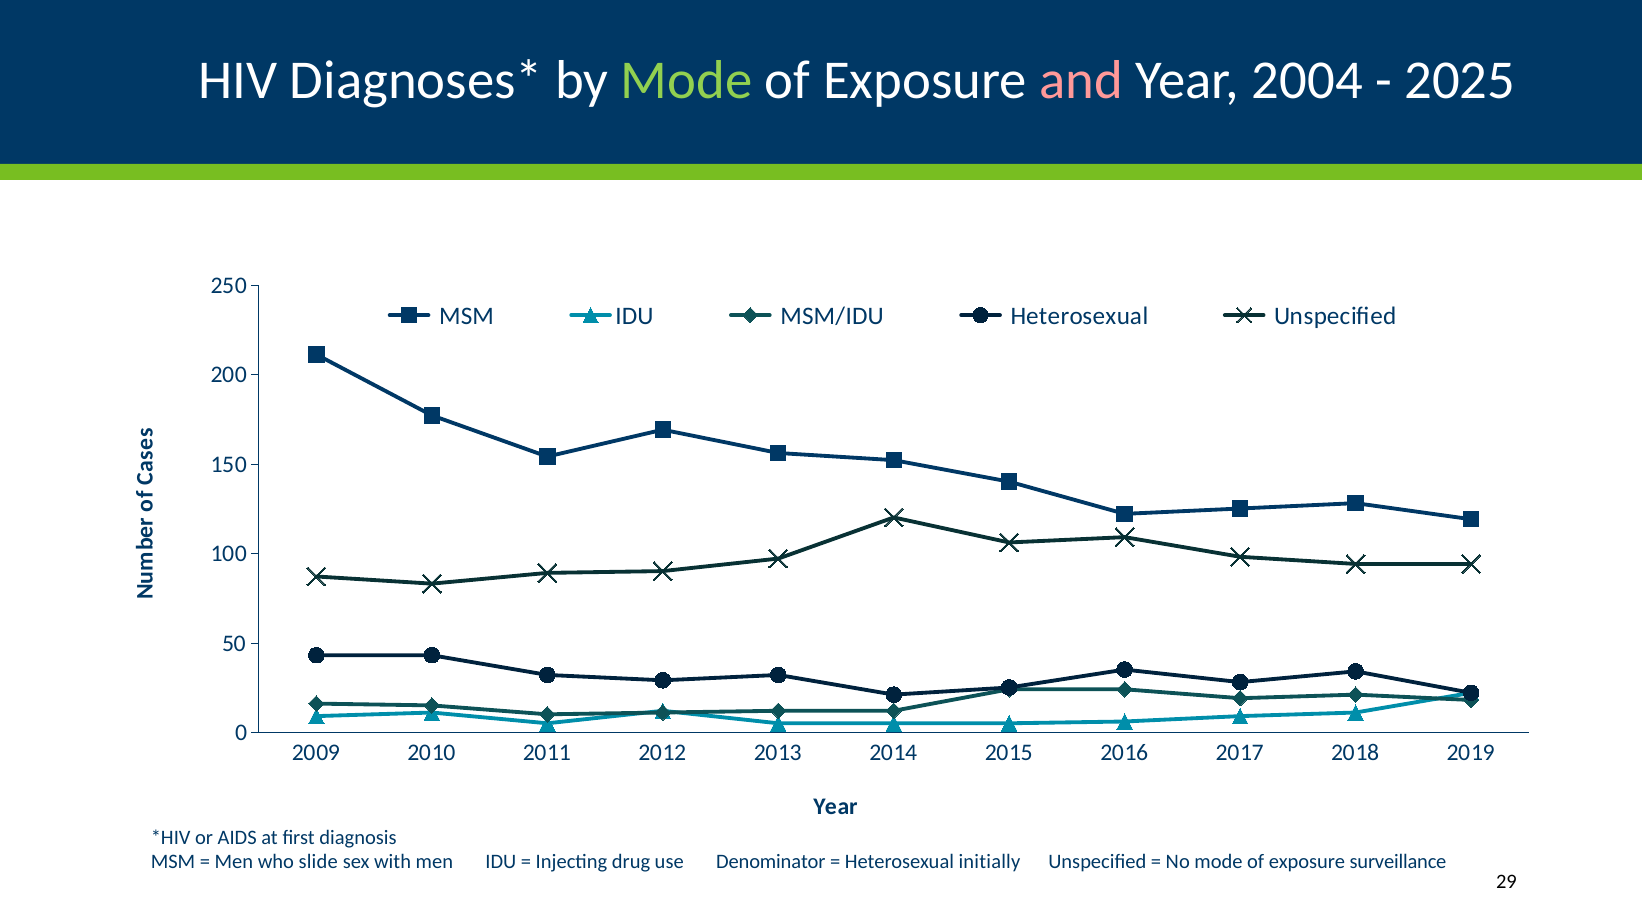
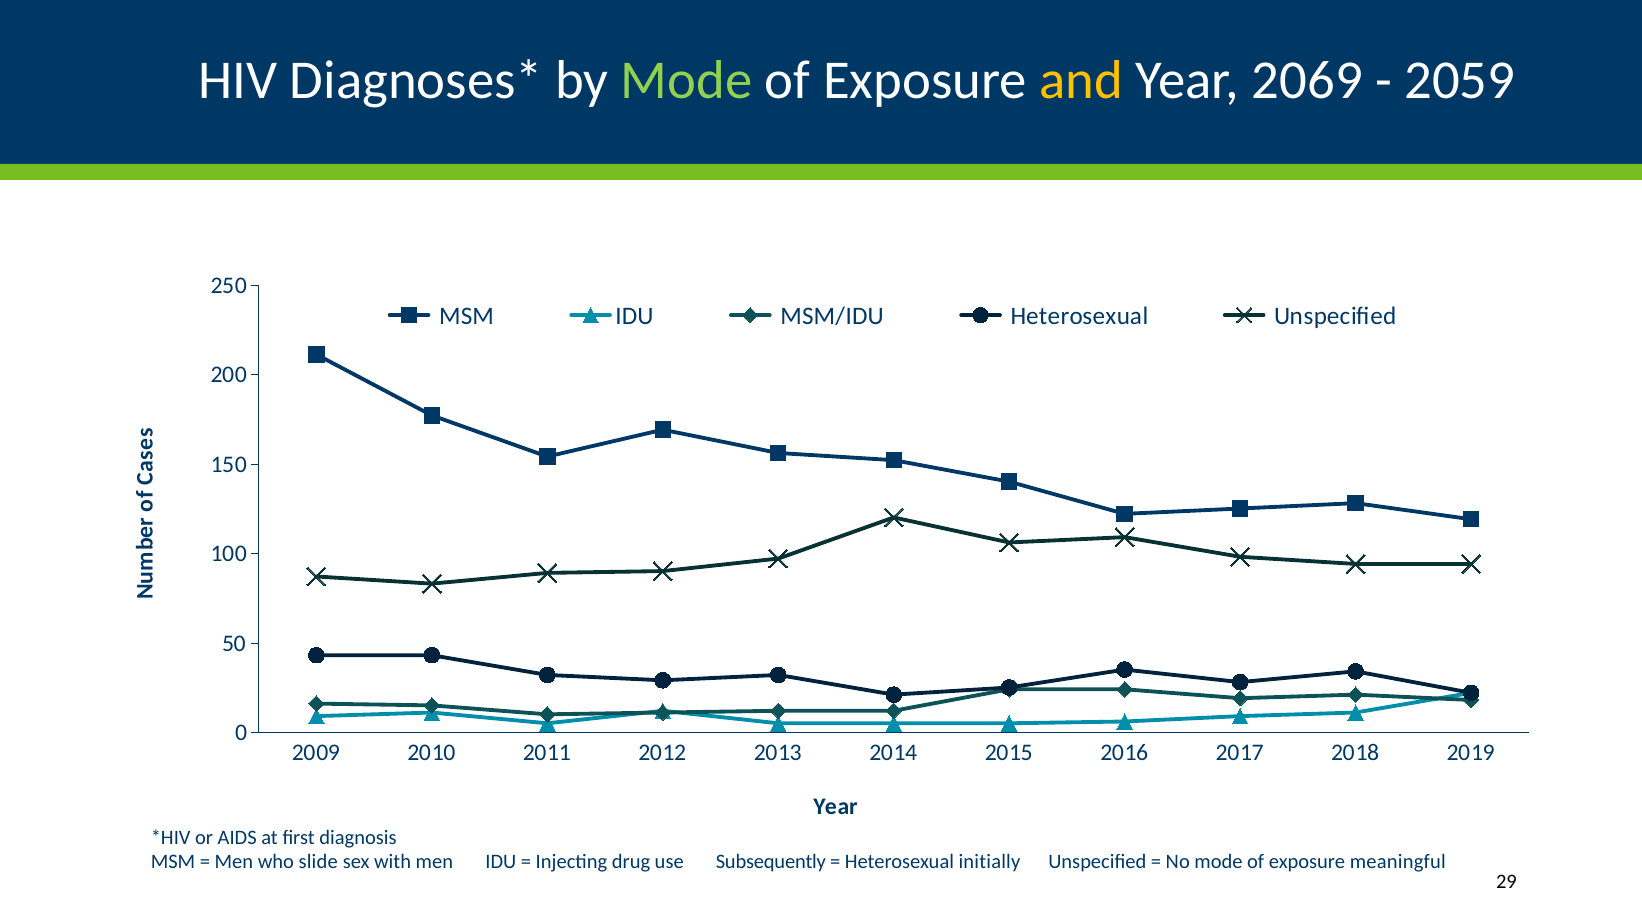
and colour: pink -> yellow (1081, 81)
2004: 2004 -> 2069 (1307, 81)
2025: 2025 -> 2059 (1460, 81)
Denominator: Denominator -> Subsequently (771, 862)
surveillance: surveillance -> meaningful (1398, 862)
